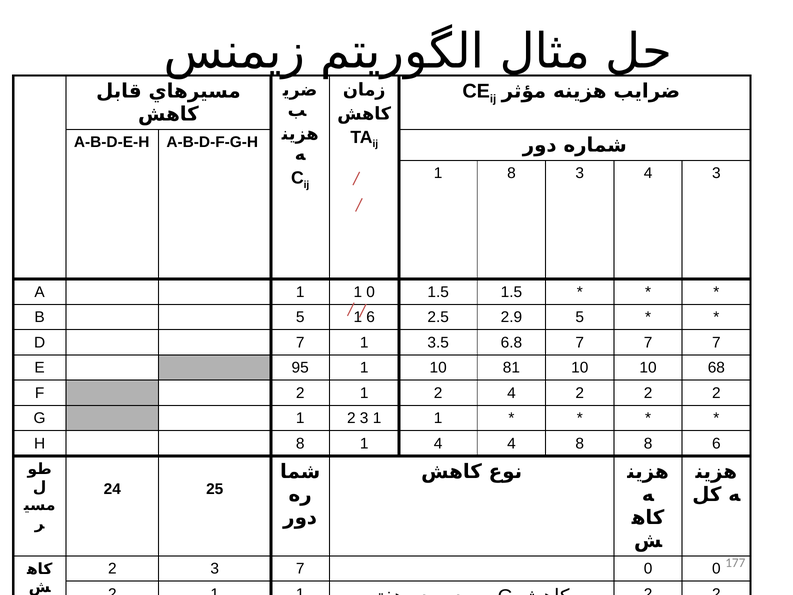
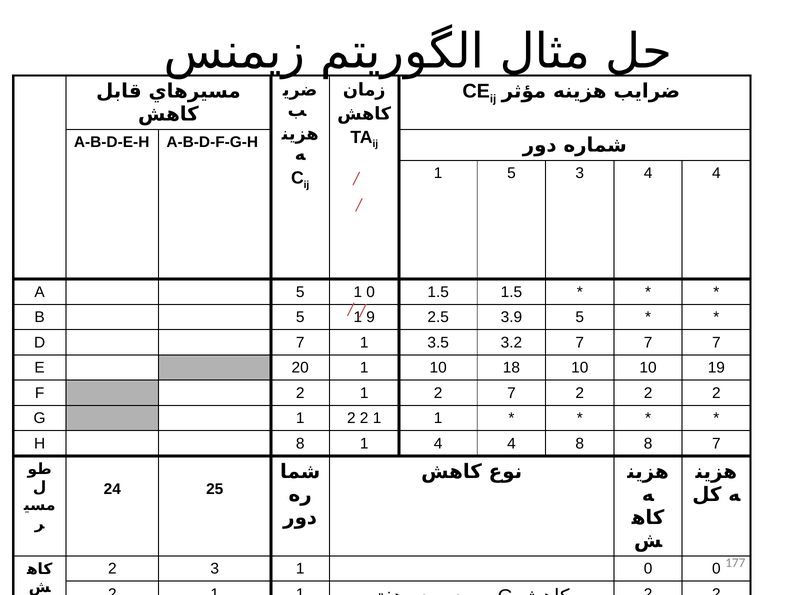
1 8: 8 -> 5 (511, 173)
3 4 3: 3 -> 4 (716, 173)
A 1: 1 -> 5 (300, 292)
1 6: 6 -> 9 (371, 317)
2.9: 2.9 -> 3.9 (511, 317)
6.8: 6.8 -> 3.2 (511, 342)
95: 95 -> 20 (300, 368)
81: 81 -> 18 (511, 368)
68: 68 -> 19 (716, 368)
2 4: 4 -> 7 (511, 393)
1 2 3: 3 -> 2 (364, 418)
8 6: 6 -> 7 (716, 443)
3 7: 7 -> 1 (300, 568)
